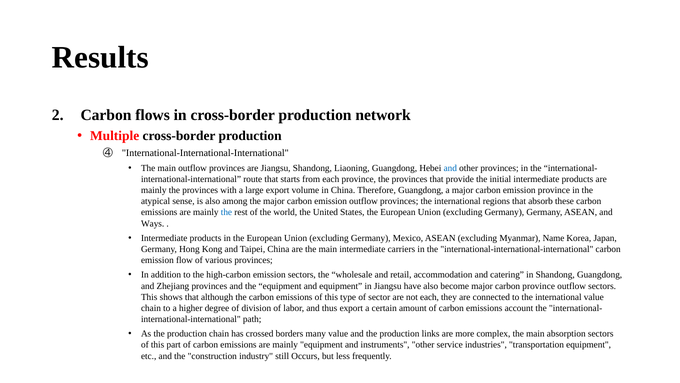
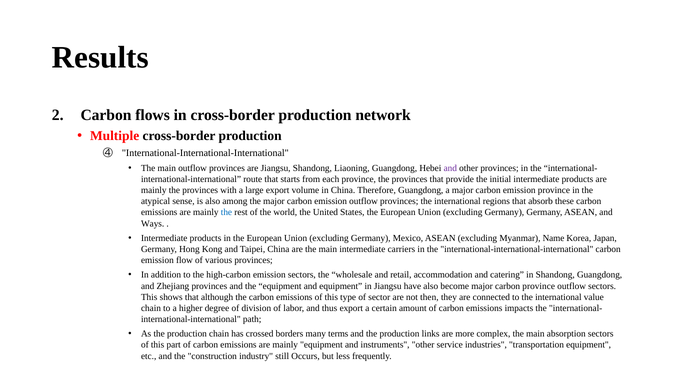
and colour: blue -> purple (450, 168)
not each: each -> then (429, 297)
account: account -> impacts (519, 308)
many value: value -> terms (338, 333)
